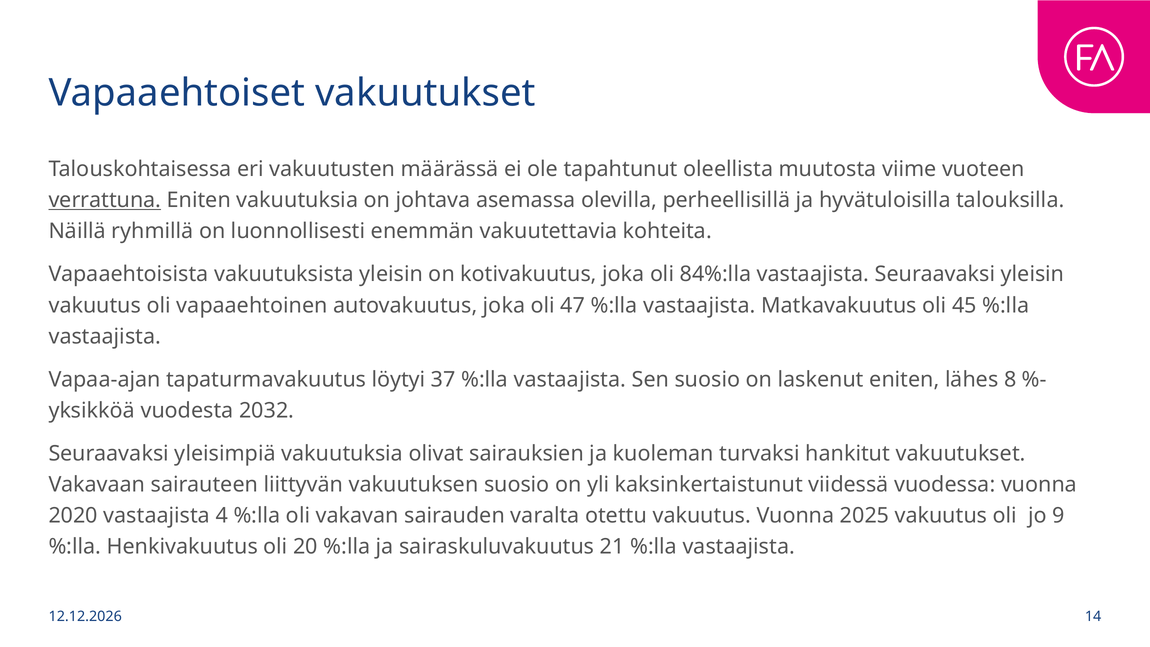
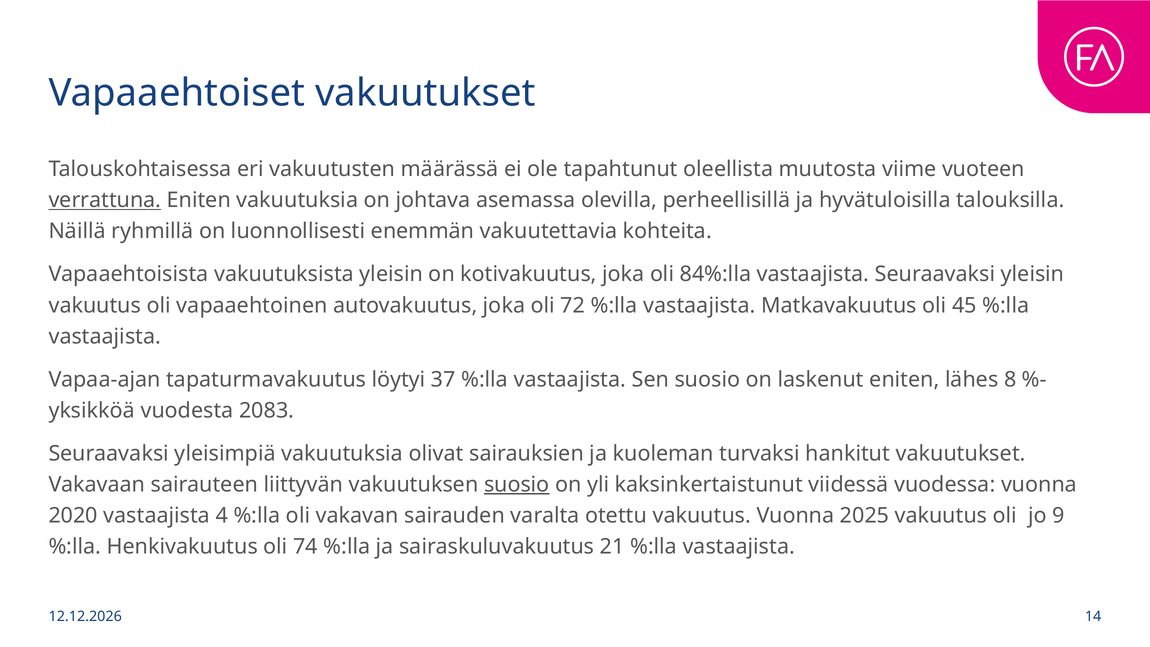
47: 47 -> 72 (573, 305)
2032: 2032 -> 2083 (267, 410)
suosio underline: none -> present (517, 485)
20: 20 -> 74 (305, 547)
